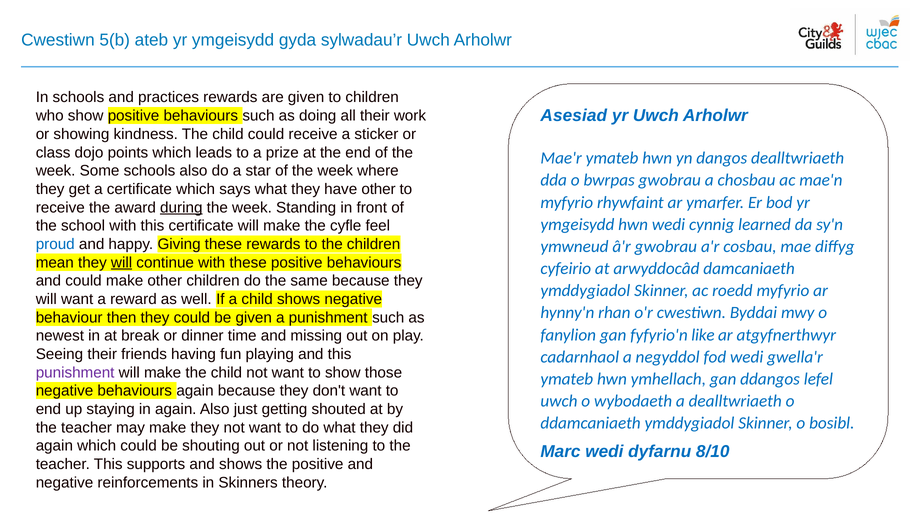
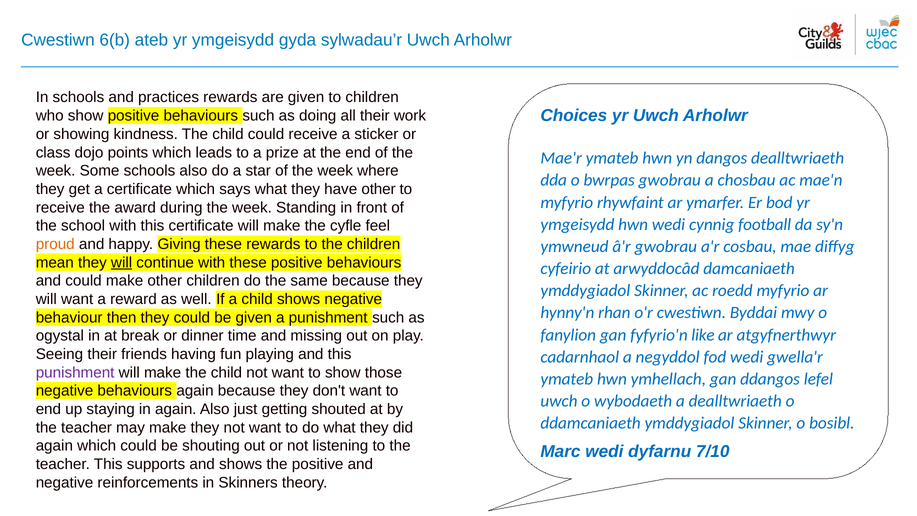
5(b: 5(b -> 6(b (115, 40)
Asesiad: Asesiad -> Choices (574, 115)
during underline: present -> none (181, 207)
learned: learned -> football (765, 224)
proud colour: blue -> orange (55, 244)
newest: newest -> ogystal (60, 336)
8/10: 8/10 -> 7/10 (713, 451)
